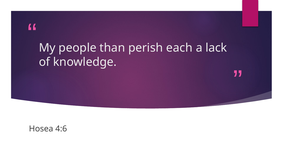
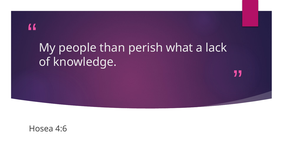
each: each -> what (179, 48)
